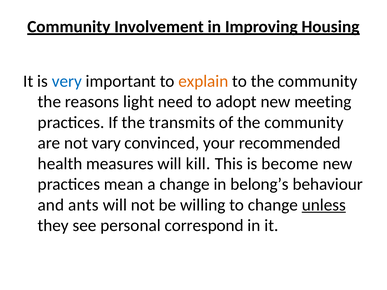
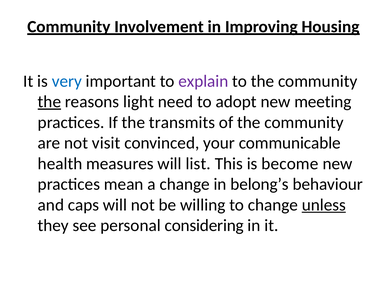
explain colour: orange -> purple (203, 81)
the underline: none -> present (49, 102)
vary: vary -> visit (106, 143)
recommended: recommended -> communicable (290, 143)
kill: kill -> list (198, 164)
ants: ants -> caps (83, 205)
correspond: correspond -> considering (204, 226)
